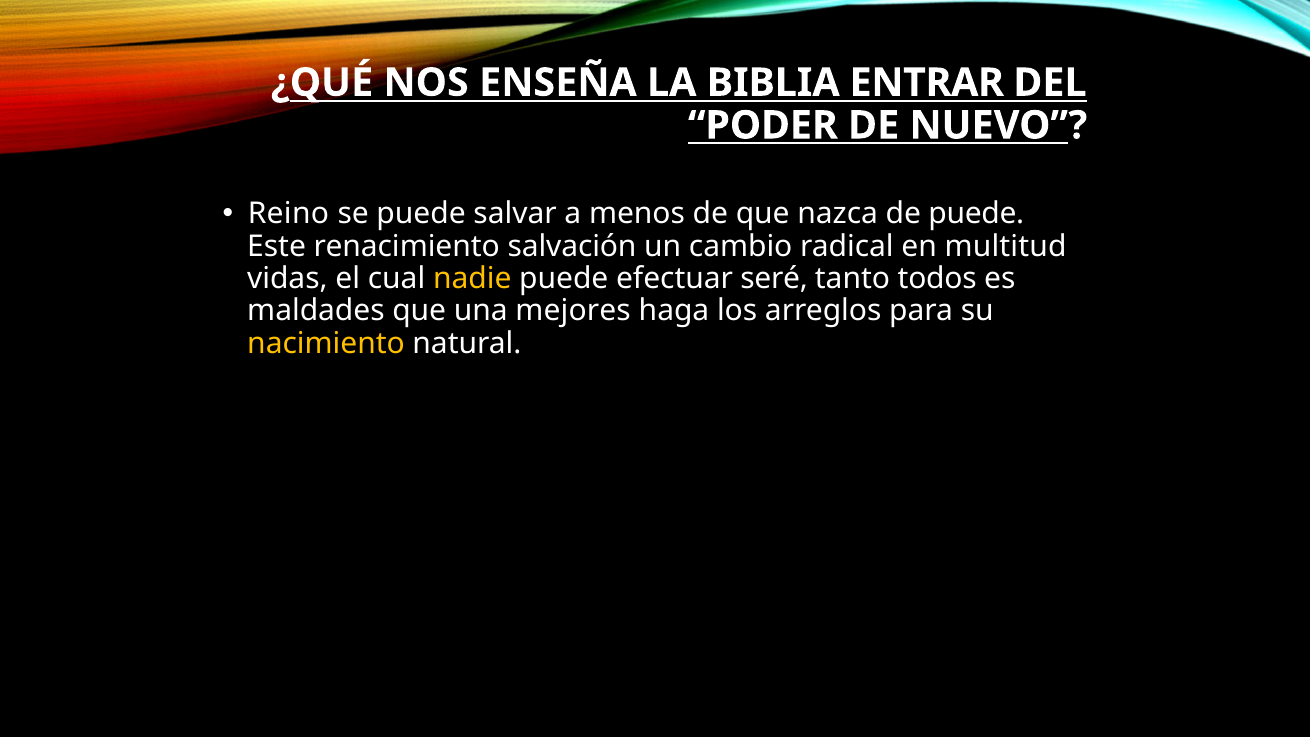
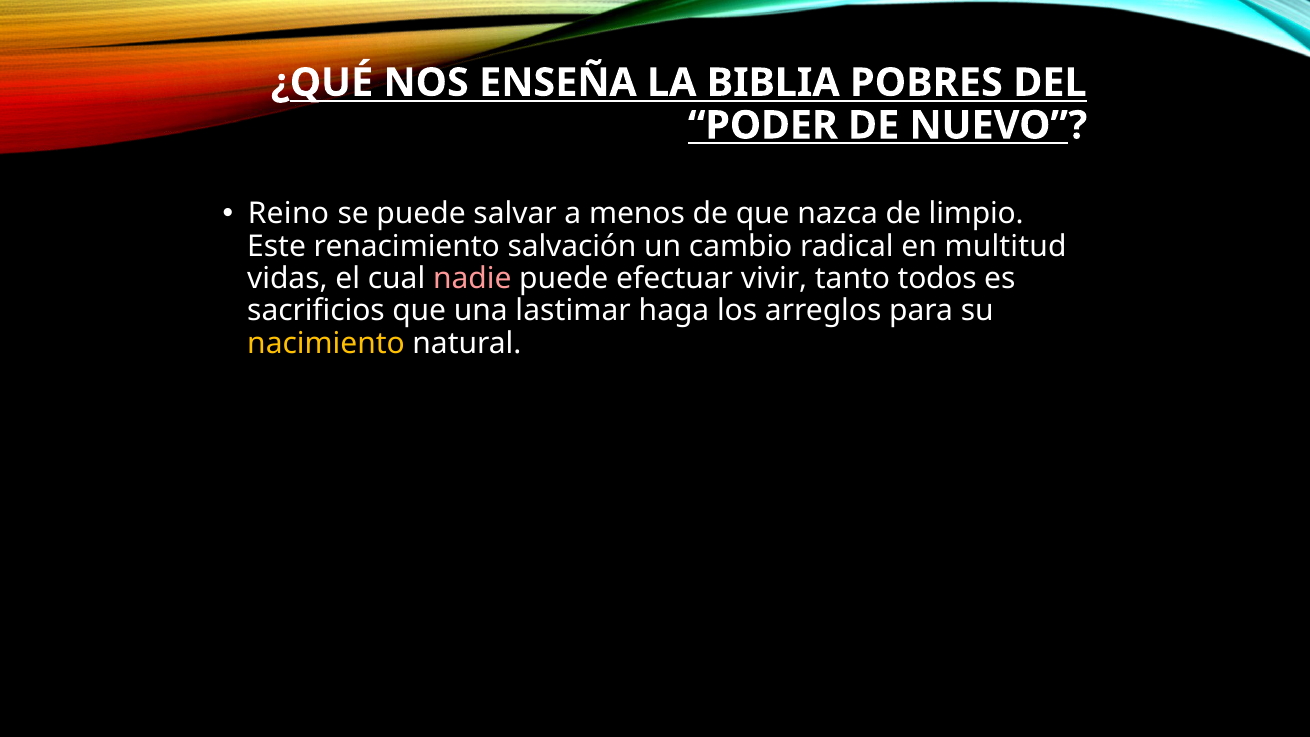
ENTRAR: ENTRAR -> POBRES (926, 83)
de puede: puede -> limpio (976, 214)
nadie colour: yellow -> pink (472, 278)
seré: seré -> vivir (774, 278)
maldades: maldades -> sacrificios (316, 311)
mejores: mejores -> lastimar (573, 311)
